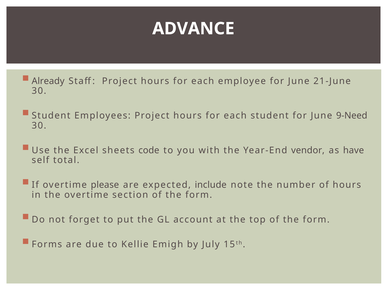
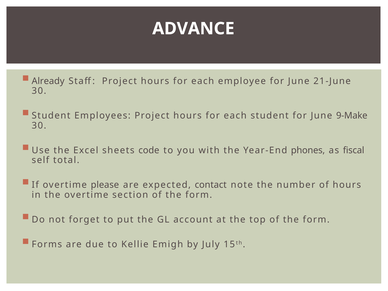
9-Need: 9-Need -> 9-Make (352, 116)
vendor: vendor -> phones (308, 150)
have: have -> fiscal (354, 150)
include: include -> contact (211, 185)
